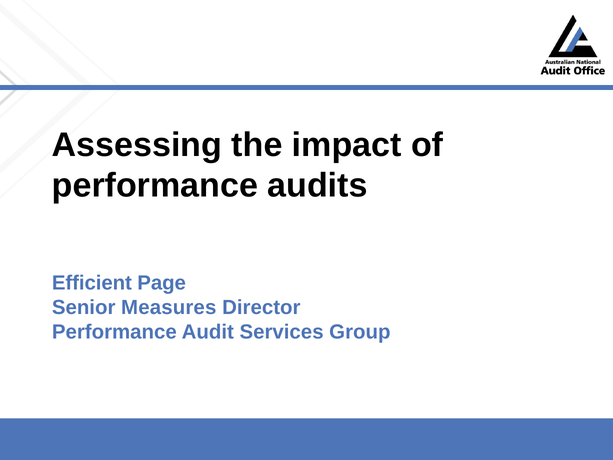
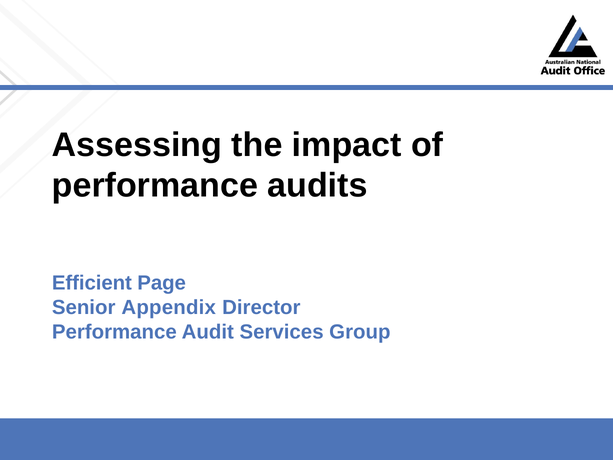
Measures: Measures -> Appendix (169, 307)
